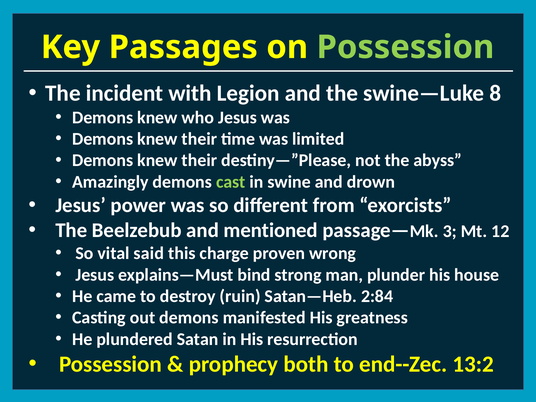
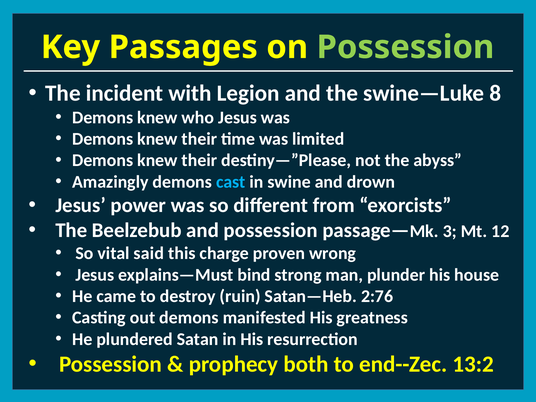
cast colour: light green -> light blue (231, 182)
and mentioned: mentioned -> possession (271, 230)
2:84: 2:84 -> 2:76 (377, 296)
